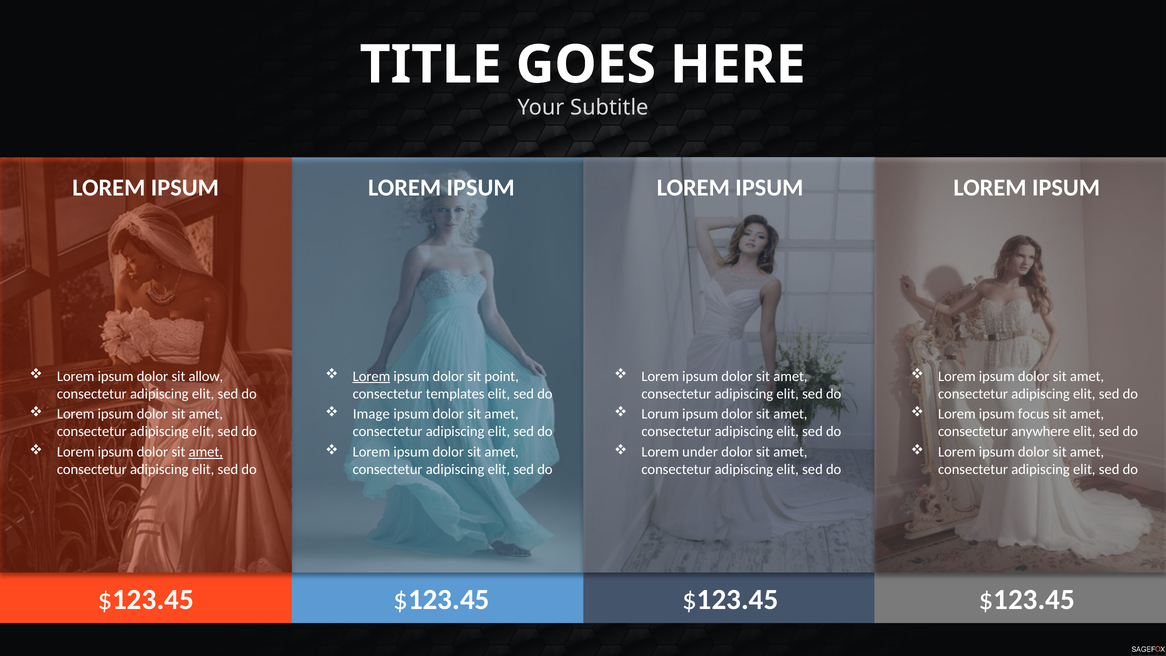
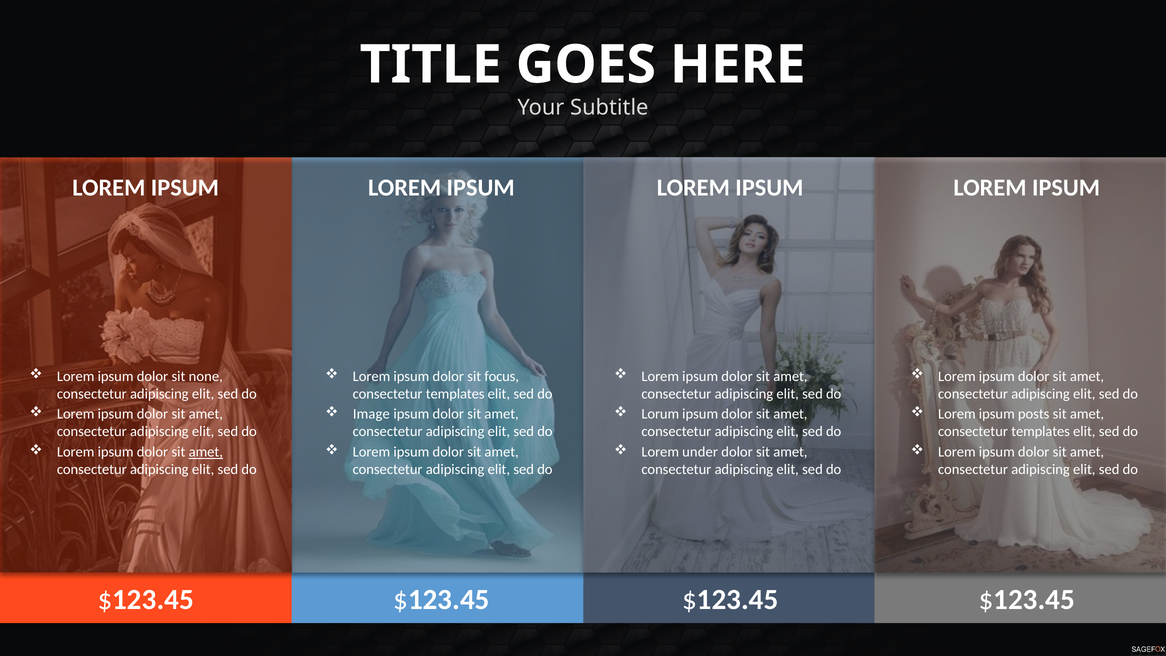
allow: allow -> none (206, 376)
Lorem underline: present -> none (371, 376)
point: point -> focus (502, 376)
focus: focus -> posts (1034, 414)
anywhere: anywhere -> templates (1041, 432)
